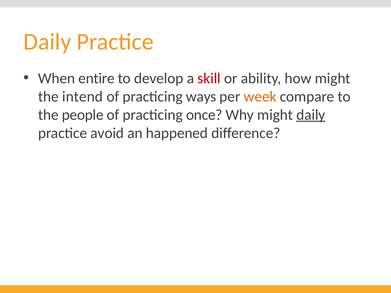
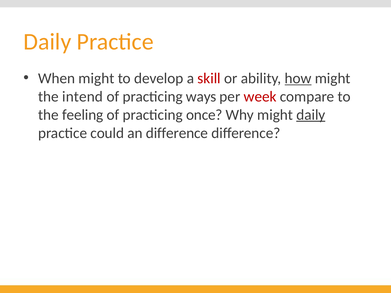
When entire: entire -> might (96, 78)
how underline: none -> present (298, 78)
week colour: orange -> red (260, 97)
people: people -> feeling (83, 115)
avoid: avoid -> could (107, 133)
an happened: happened -> difference (177, 133)
